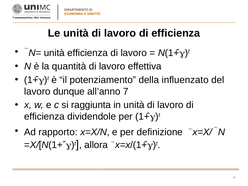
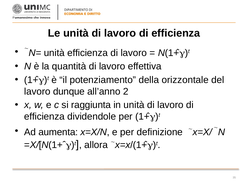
influenzato: influenzato -> orizzontale (185, 80)
7: 7 -> 2 (126, 91)
rapporto: rapporto -> aumenta (58, 132)
